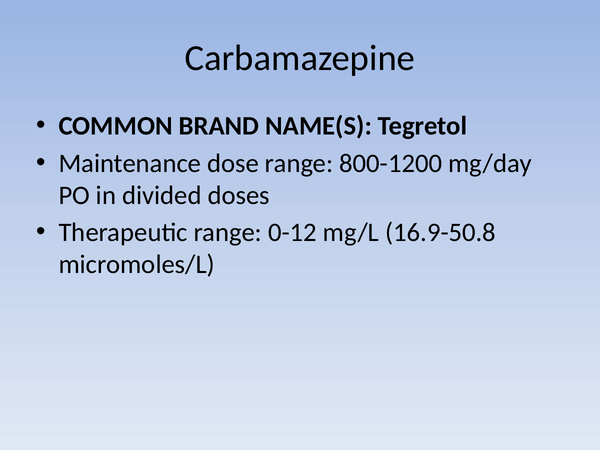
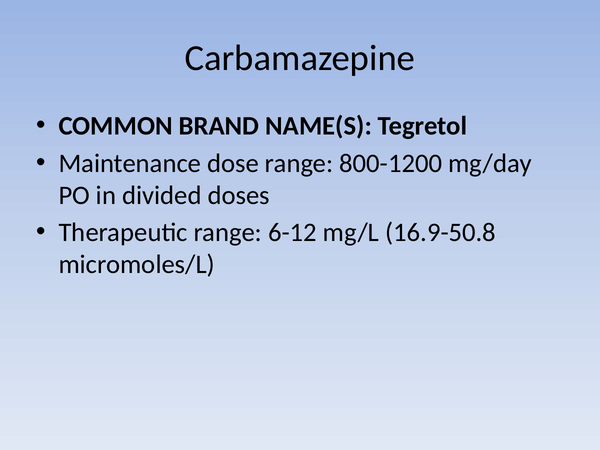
0-12: 0-12 -> 6-12 (292, 233)
